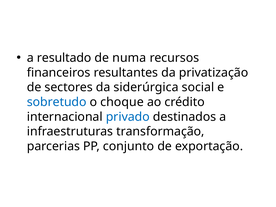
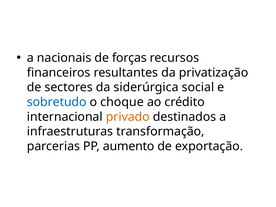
resultado: resultado -> nacionais (64, 58)
numa: numa -> forças (129, 58)
privado colour: blue -> orange (128, 117)
conjunto: conjunto -> aumento (129, 146)
